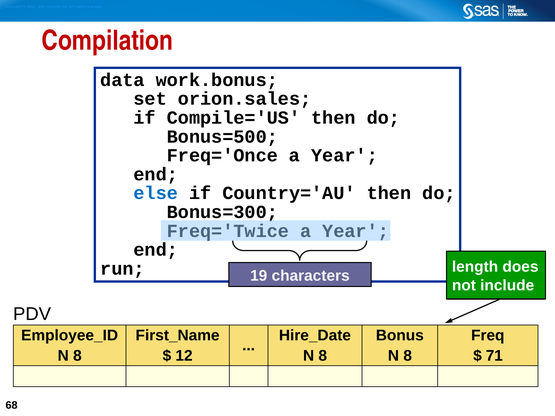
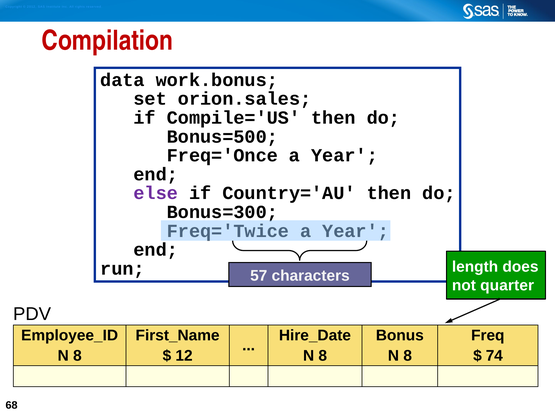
else colour: blue -> purple (156, 193)
19: 19 -> 57 (259, 276)
include: include -> quarter (507, 286)
71: 71 -> 74 (494, 356)
